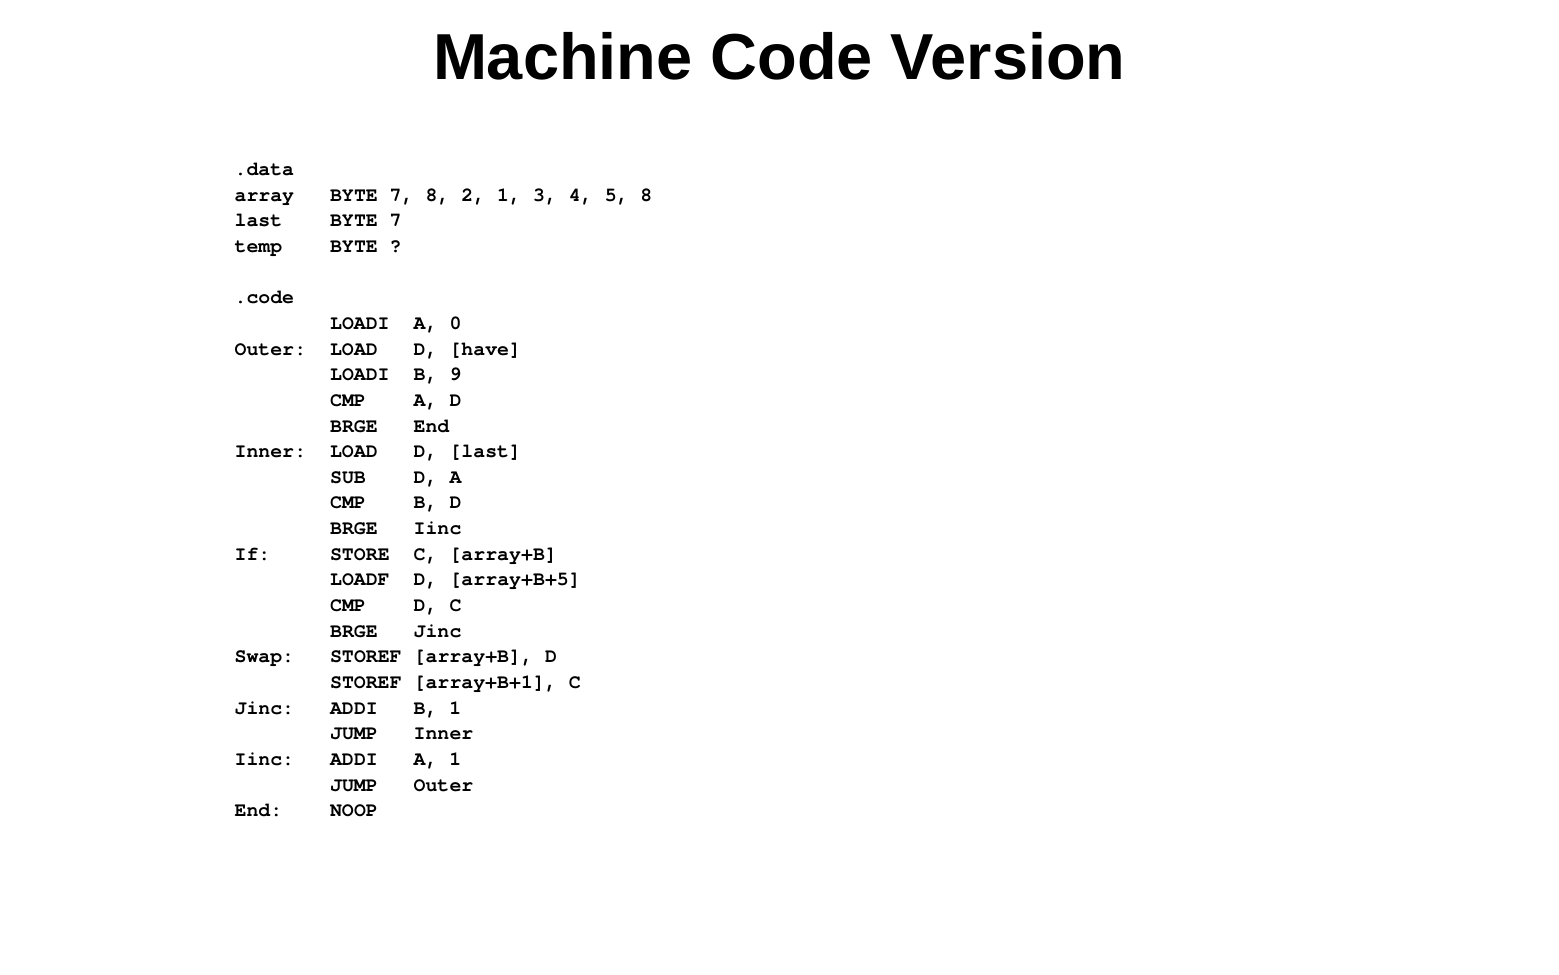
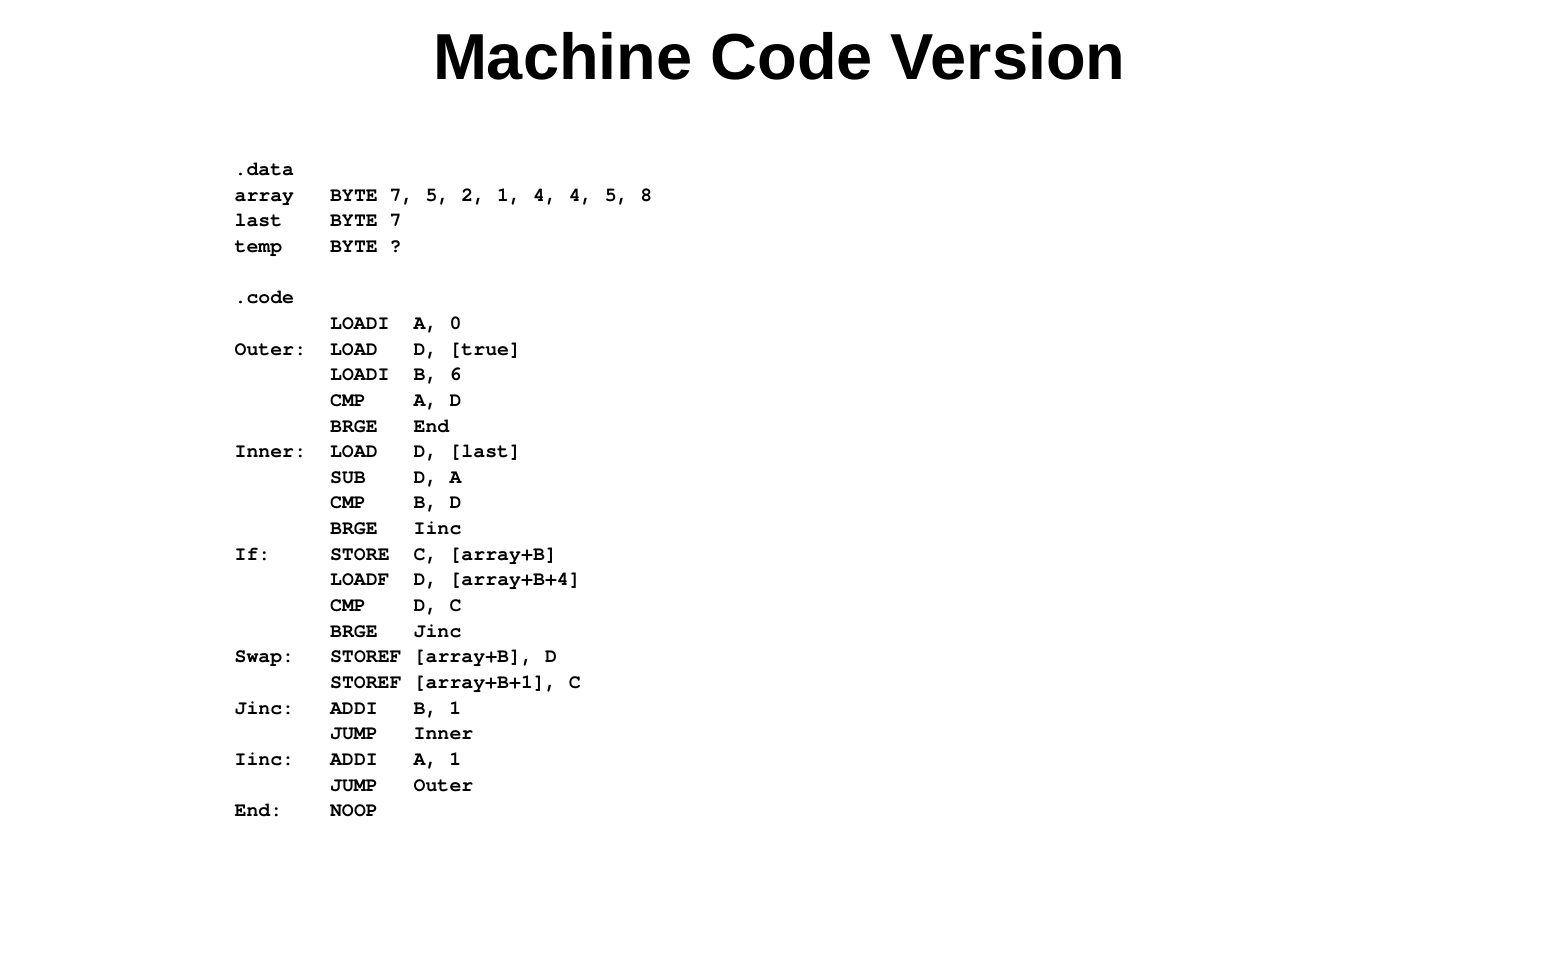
7 8: 8 -> 5 (438, 195)
1 3: 3 -> 4 (545, 195)
have: have -> true (485, 348)
9: 9 -> 6 (455, 374)
array+B+5: array+B+5 -> array+B+4 (515, 579)
